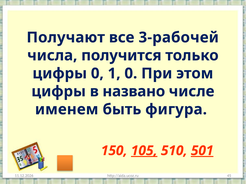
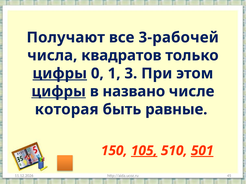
получится: получится -> квадратов (121, 56)
цифры underline: none -> present (60, 74)
1 0: 0 -> 3 (131, 74)
цифры underline: none -> present (59, 92)
именем: именем -> которая (67, 110)
фигура: фигура -> равные (176, 110)
